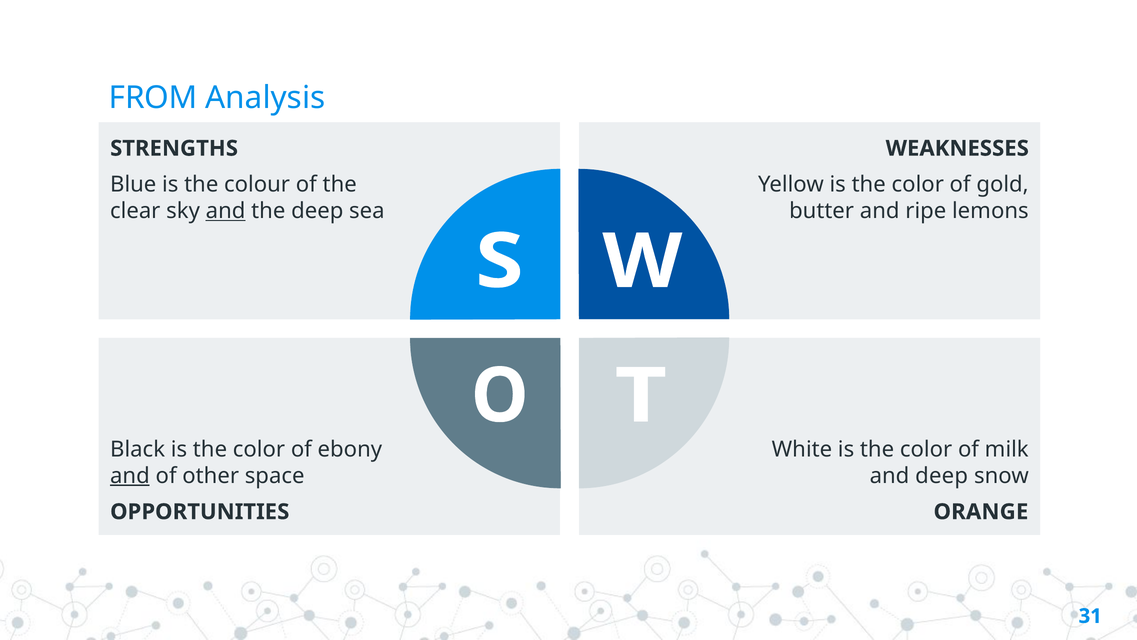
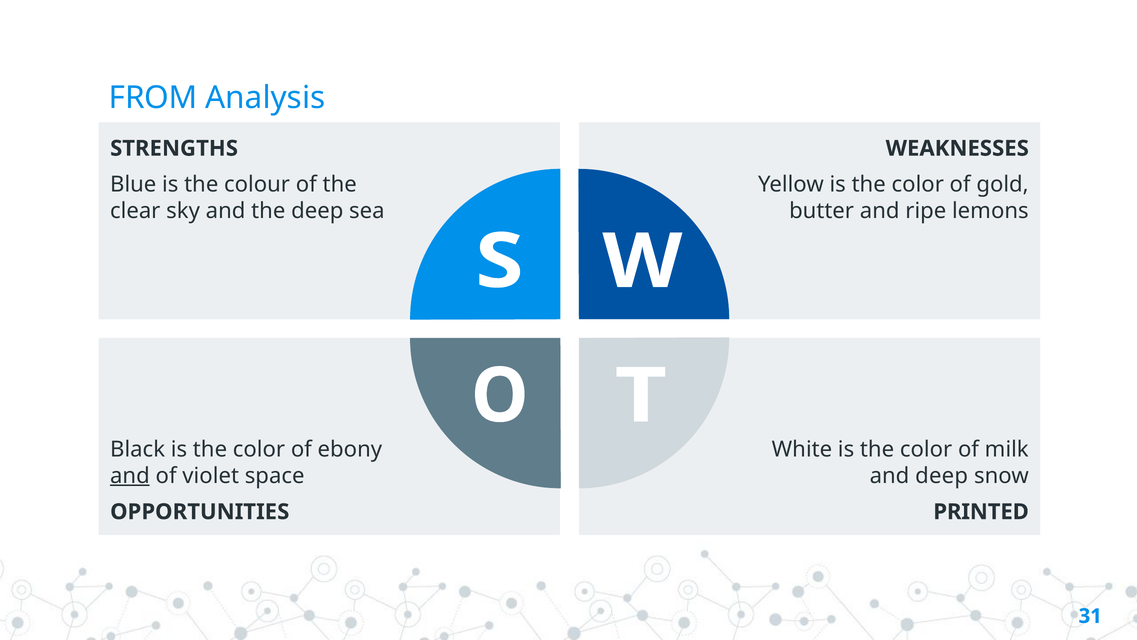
and underline: present -> none (226, 211)
other: other -> violet (211, 475)
ORANGE: ORANGE -> PRINTED (981, 512)
